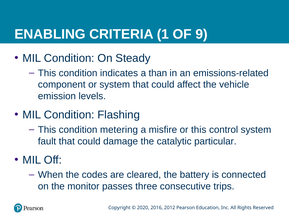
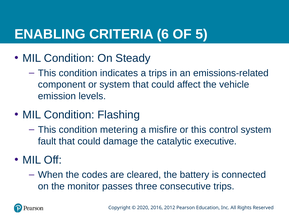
1: 1 -> 6 (163, 34)
9: 9 -> 5 (201, 34)
a than: than -> trips (158, 73)
particular: particular -> executive (215, 141)
